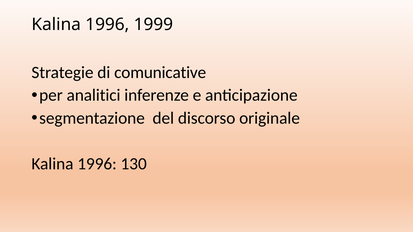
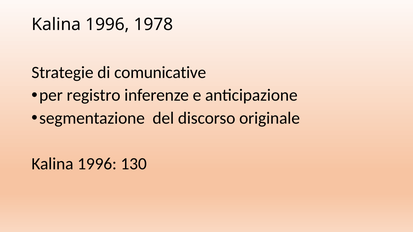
1999: 1999 -> 1978 (153, 24)
analitici: analitici -> registro (94, 95)
